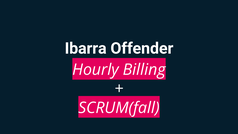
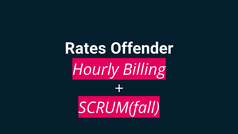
Ibarra: Ibarra -> Rates (85, 48)
